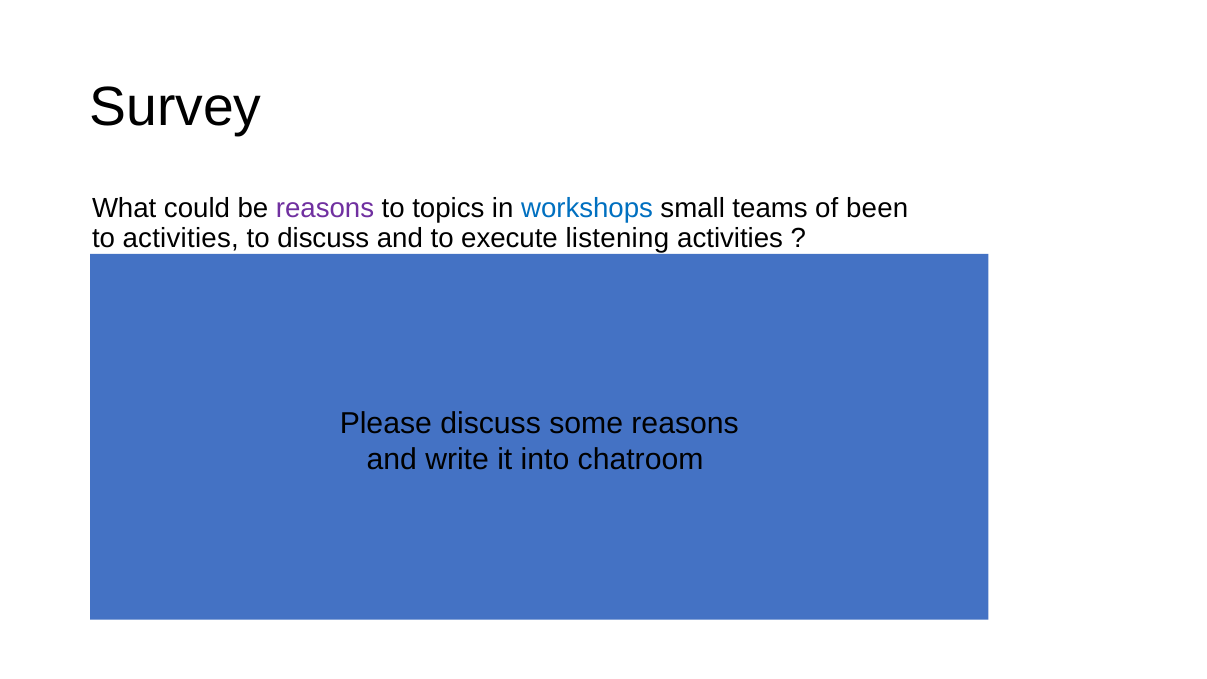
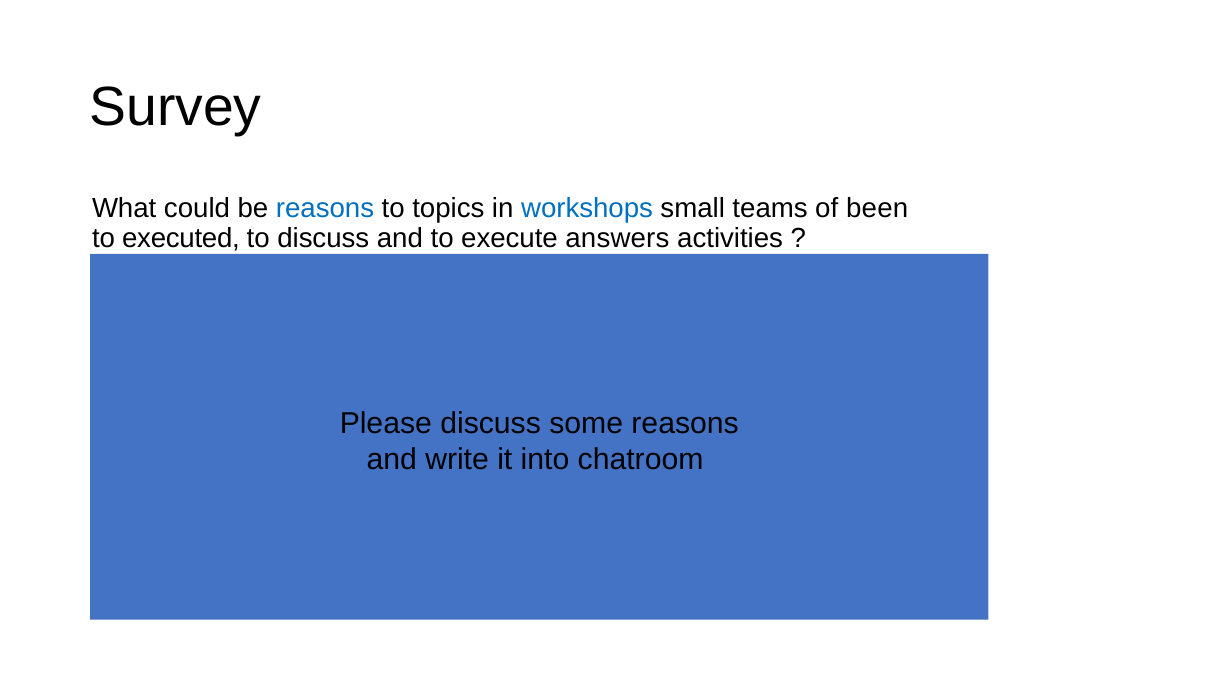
reasons colour: purple -> blue (325, 208)
to activities: activities -> executed (181, 238)
listening: listening -> answers (617, 238)
